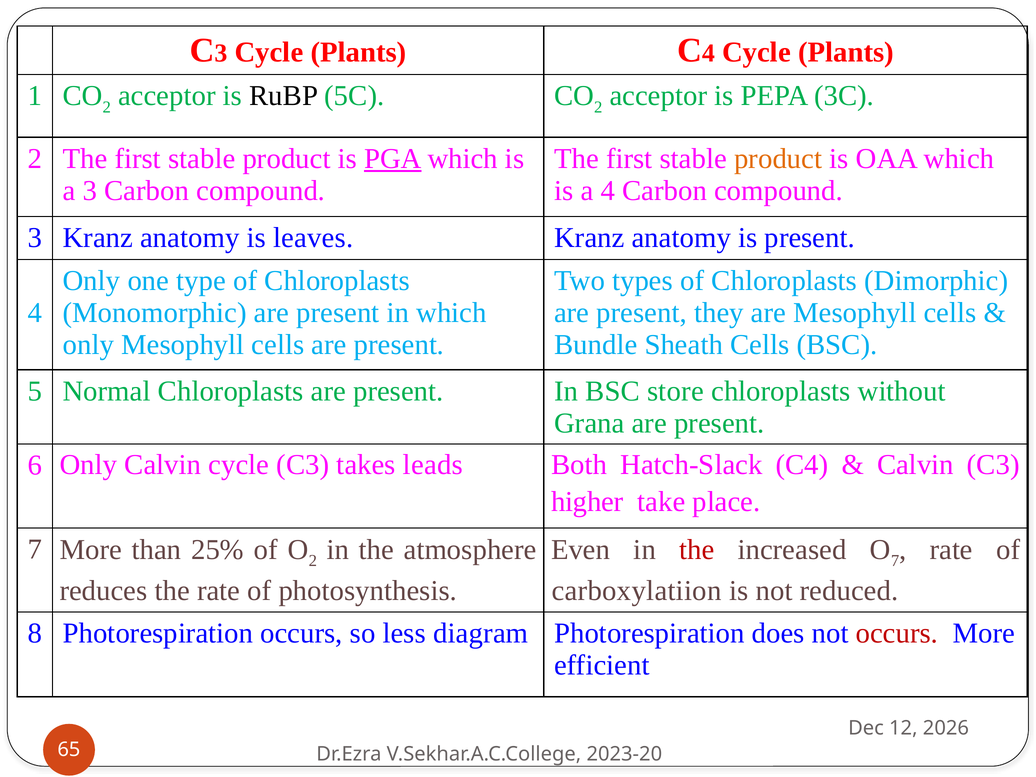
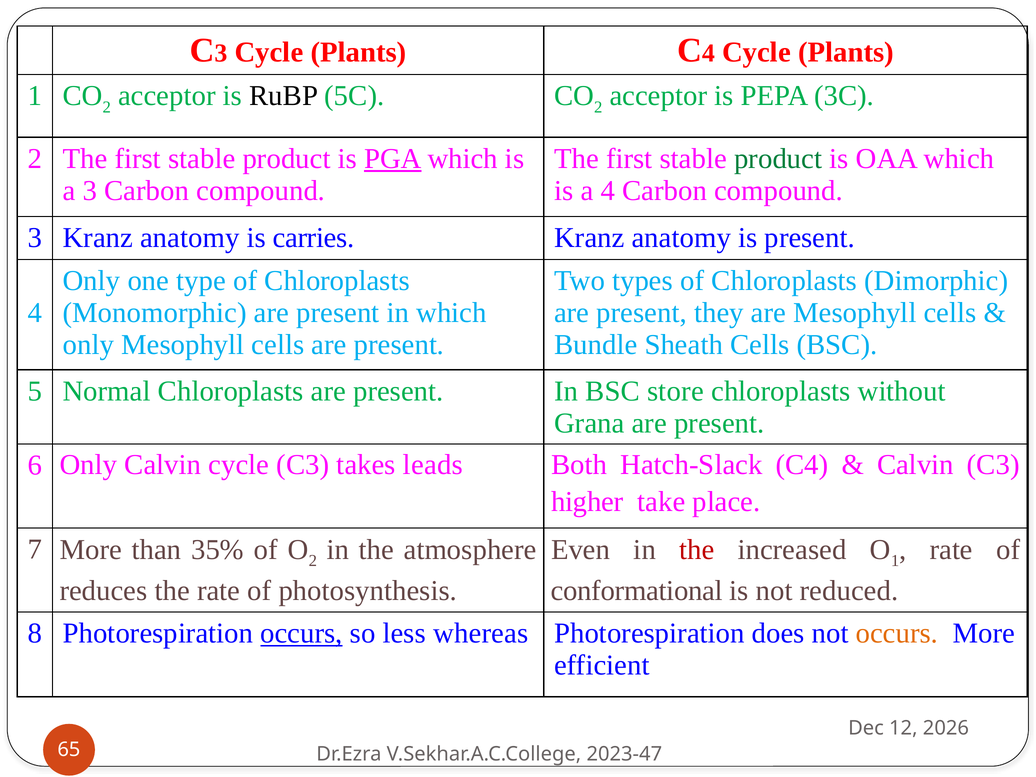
product colour: orange -> green (778, 159)
leaves: leaves -> carries (314, 238)
25%: 25% -> 35% (218, 550)
7: 7 -> 1 (895, 561)
carboxylatiion: carboxylatiion -> conformational (637, 591)
occurs underline: none -> present (301, 633)
diagram: diagram -> whereas (481, 633)
occurs colour: red -> orange (897, 633)
2023-20: 2023-20 -> 2023-47 (624, 754)
